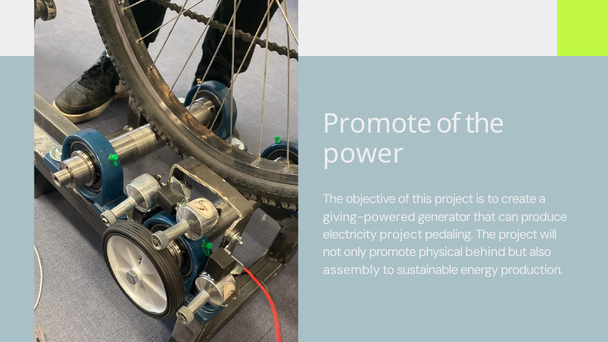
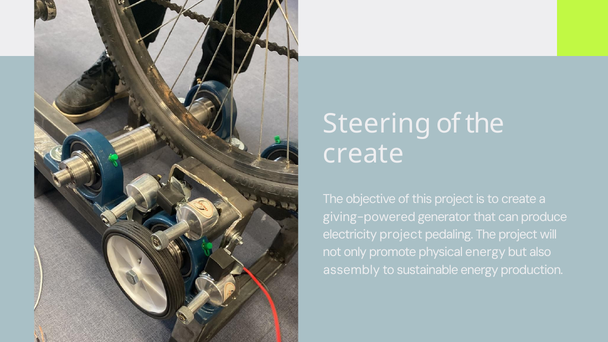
Promote: Promote -> Steering (377, 124)
power: power -> create (363, 154)
physical behind: behind -> energy (485, 252)
